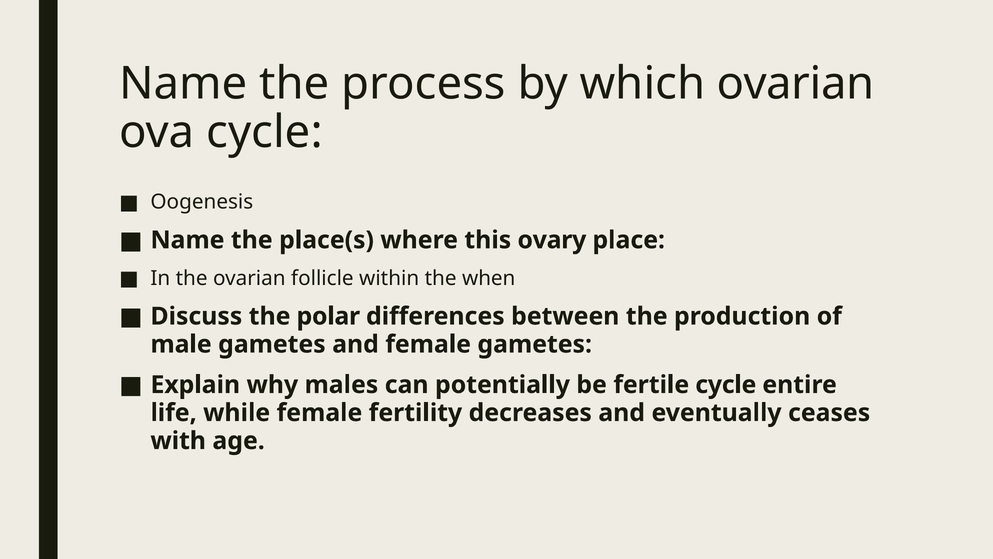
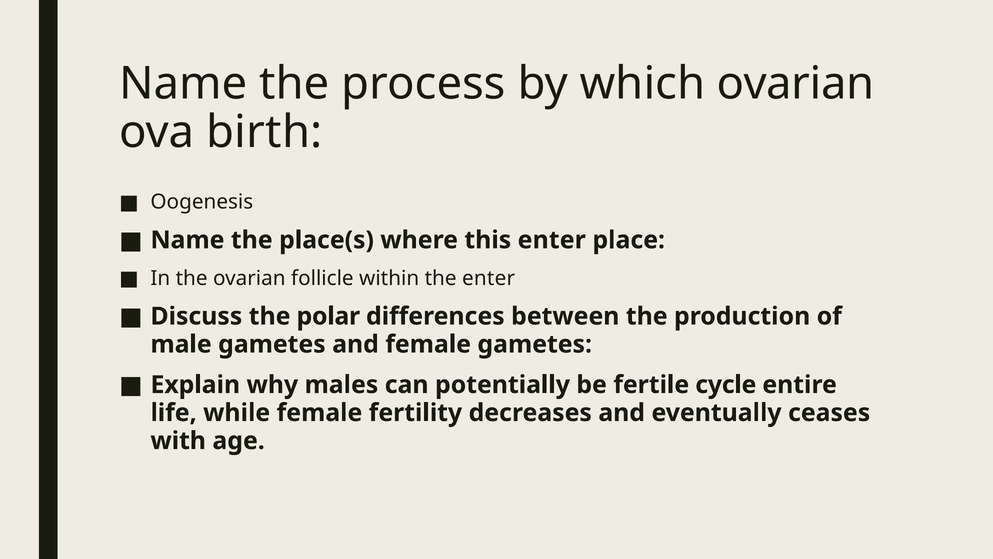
ova cycle: cycle -> birth (264, 132)
this ovary: ovary -> enter (552, 240)
the when: when -> enter (489, 278)
